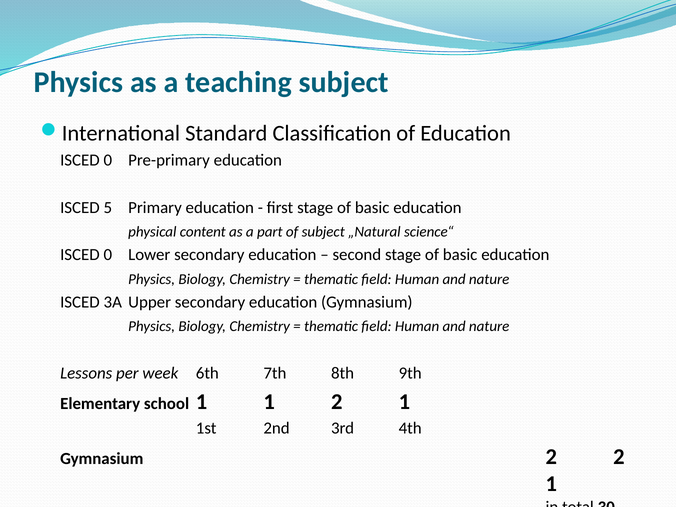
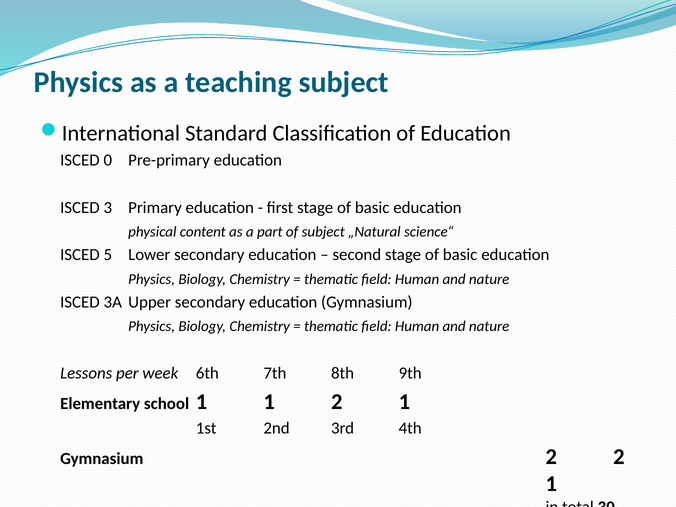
5: 5 -> 3 (108, 207)
0: 0 -> 5 (108, 255)
